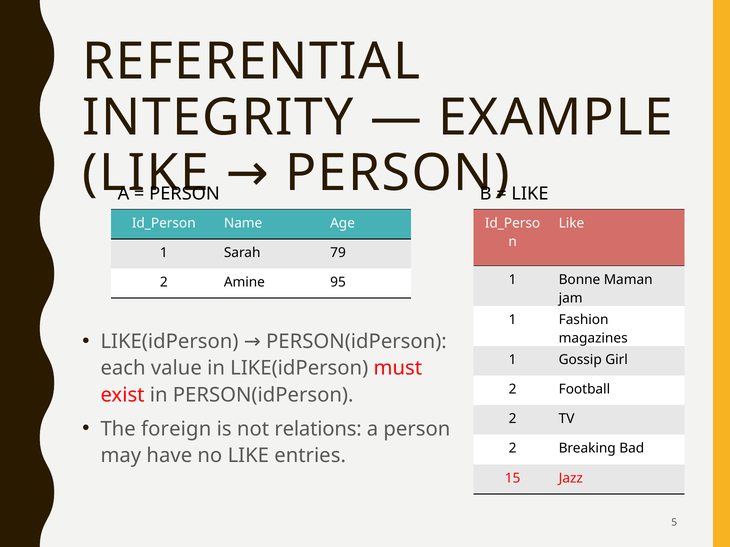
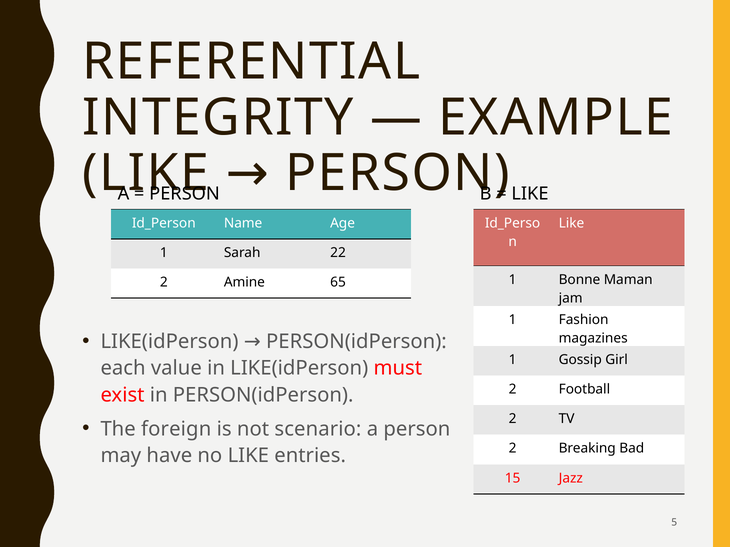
79: 79 -> 22 (338, 253)
95: 95 -> 65 (338, 282)
relations: relations -> scenario (318, 429)
